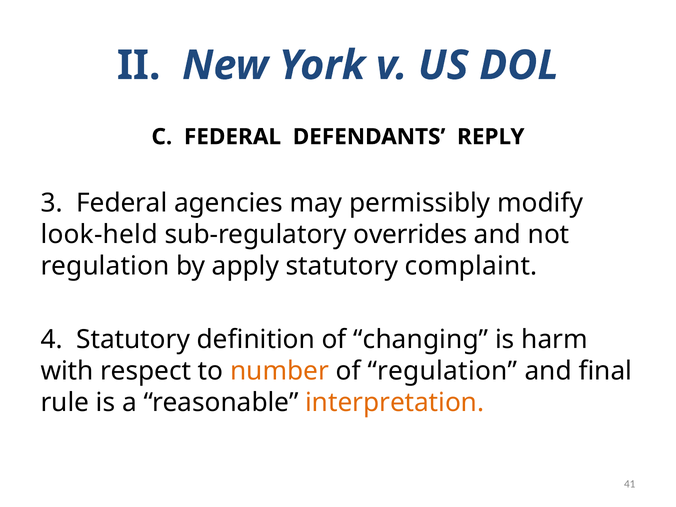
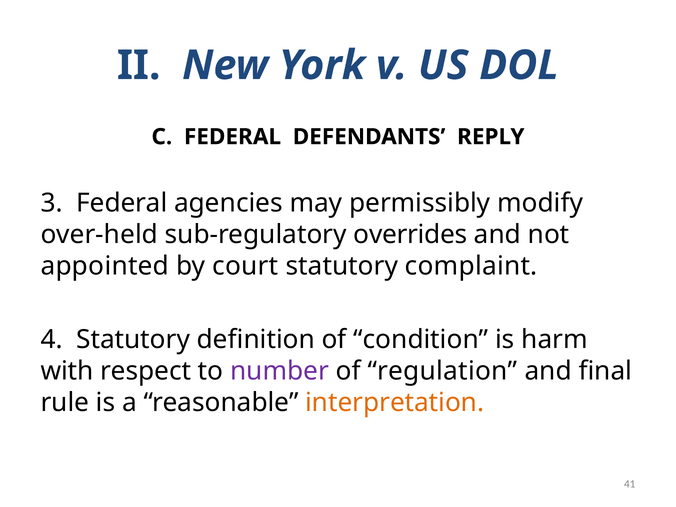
look-held: look-held -> over-held (99, 235)
regulation: regulation -> appointed (105, 266)
apply: apply -> court (245, 266)
changing: changing -> condition (421, 340)
number colour: orange -> purple (280, 371)
